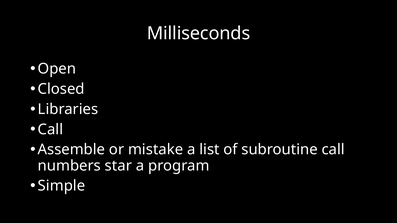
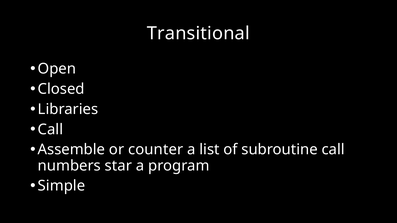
Milliseconds: Milliseconds -> Transitional (198, 33)
mistake: mistake -> counter (156, 150)
